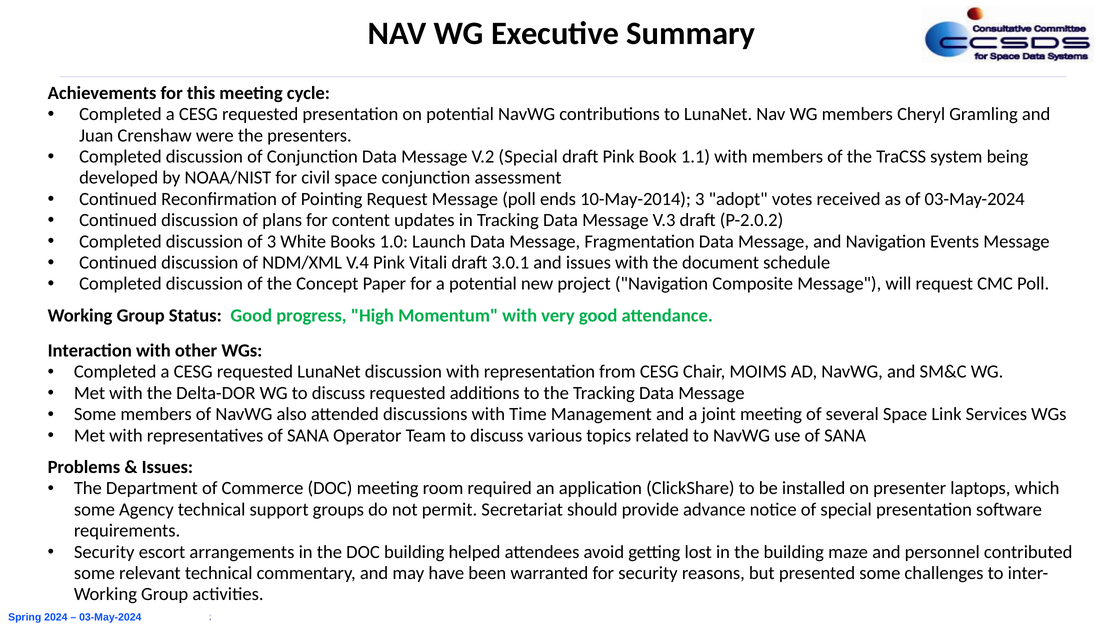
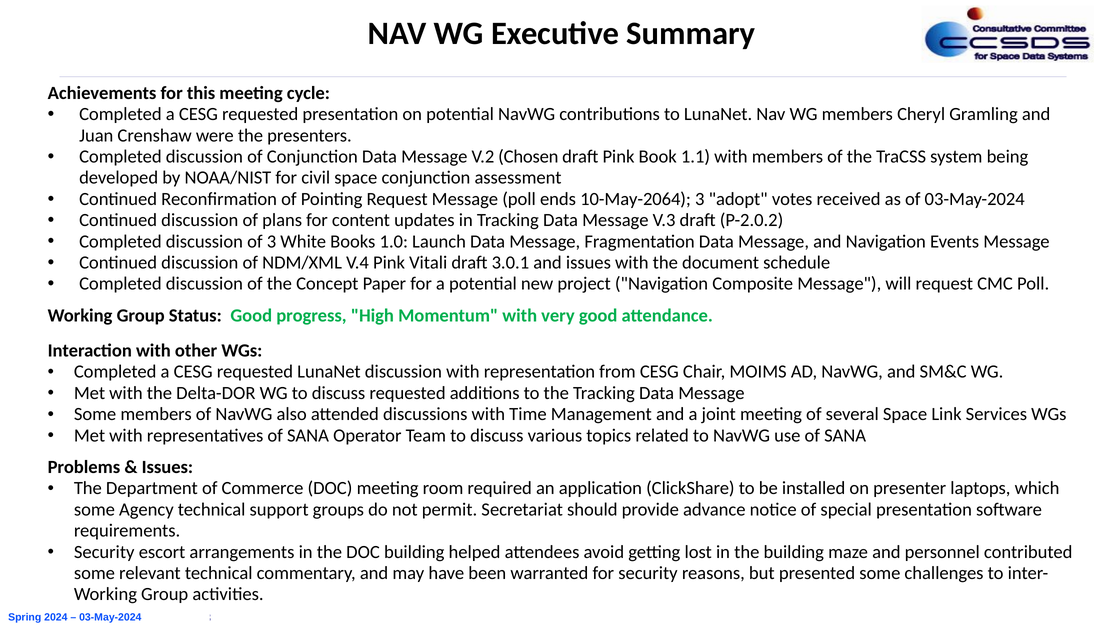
V.2 Special: Special -> Chosen (528, 157)
10-May-2014: 10-May-2014 -> 10-May-2064 (636, 199)
